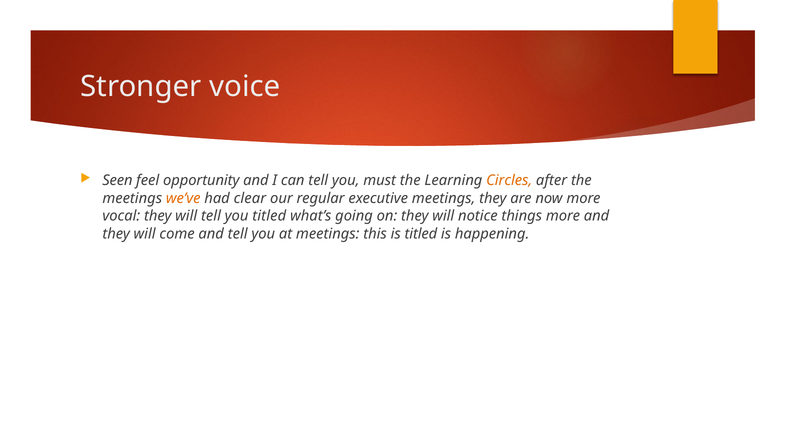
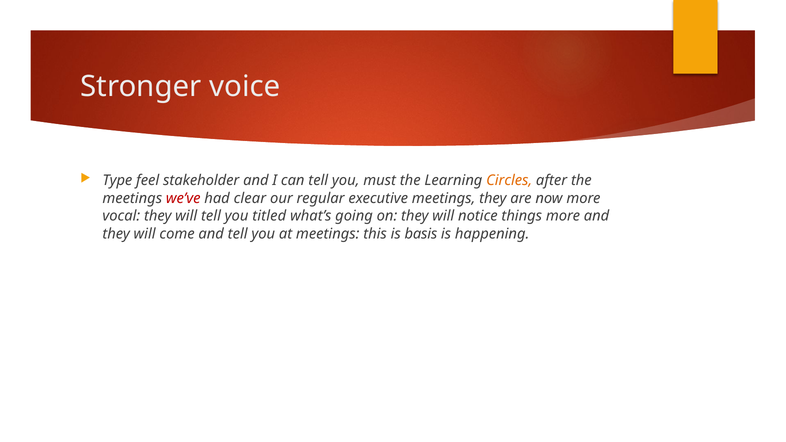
Seen: Seen -> Type (117, 181)
opportunity: opportunity -> stakeholder (201, 181)
we’ve colour: orange -> red (183, 198)
is titled: titled -> basis (421, 234)
